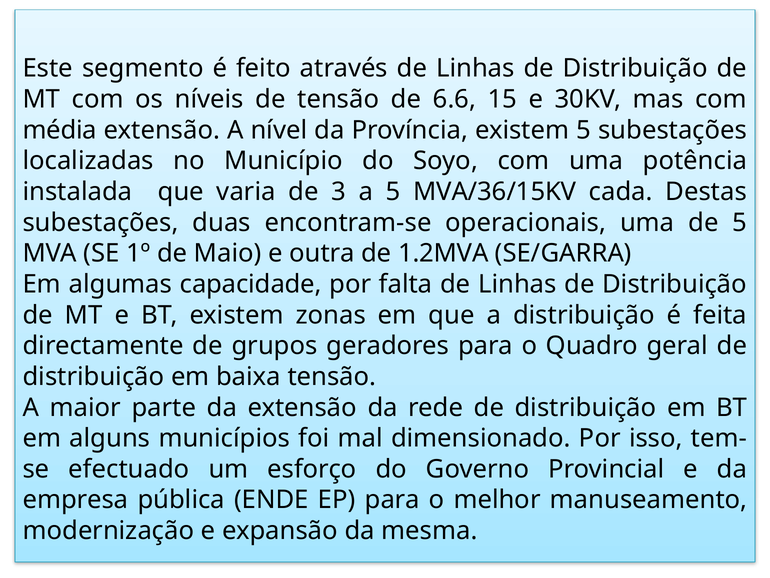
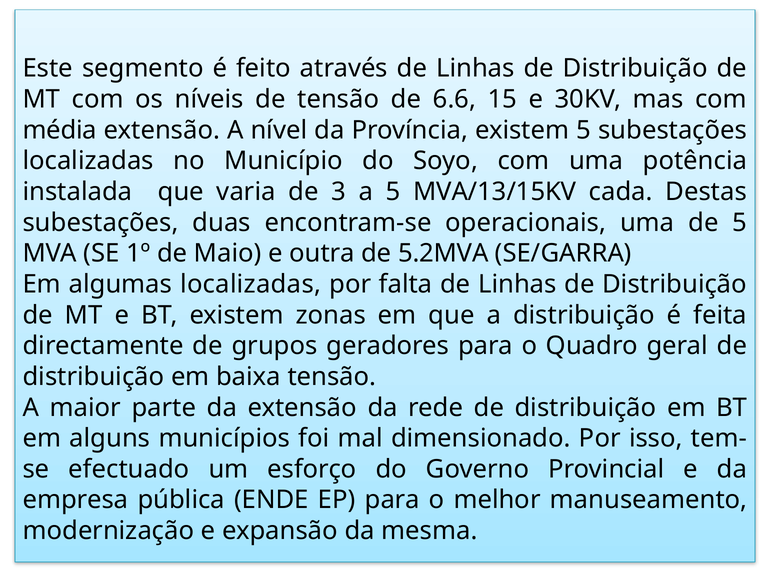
MVA/36/15KV: MVA/36/15KV -> MVA/13/15KV (495, 192)
1.2MVA: 1.2MVA -> 5.2MVA (443, 253)
algumas capacidade: capacidade -> localizadas (251, 284)
